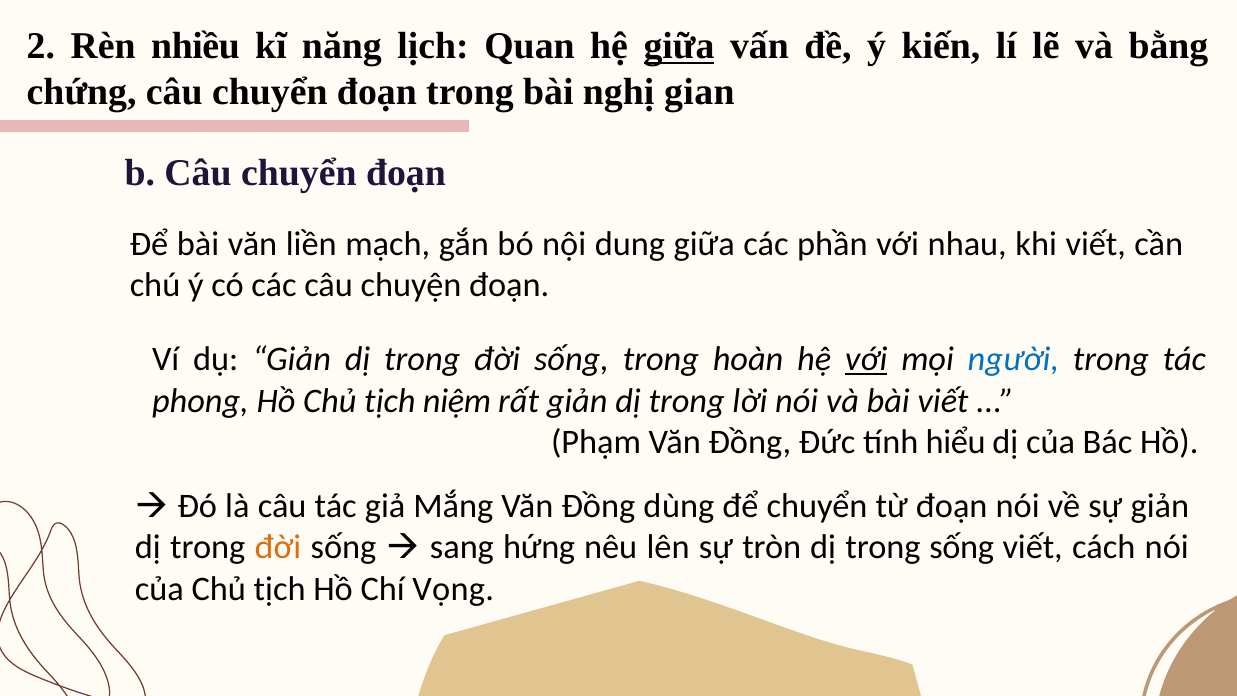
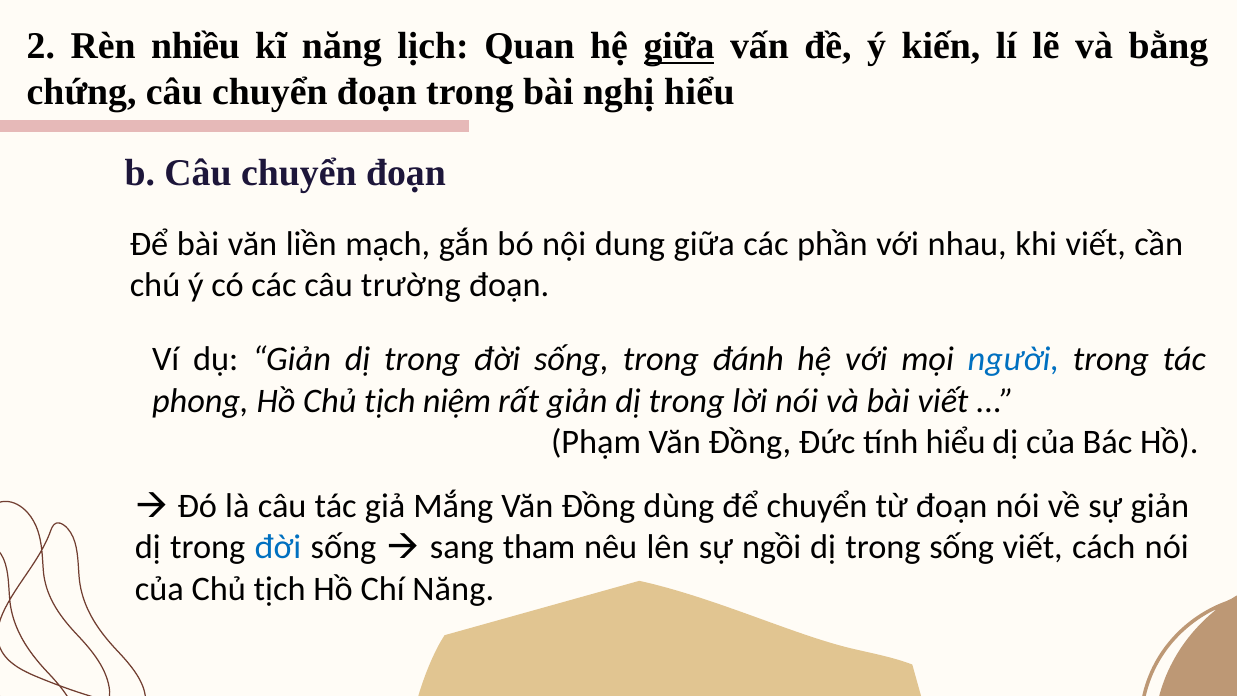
nghị gian: gian -> hiểu (699, 92)
chuyện: chuyện -> trường (411, 285)
hoàn: hoàn -> đánh (748, 359)
với underline: present -> none (866, 359)
đời colour: orange -> blue (278, 547)
hứng: hứng -> tham (539, 547)
tròn: tròn -> ngồi (772, 547)
Chí Vọng: Vọng -> Năng (453, 589)
